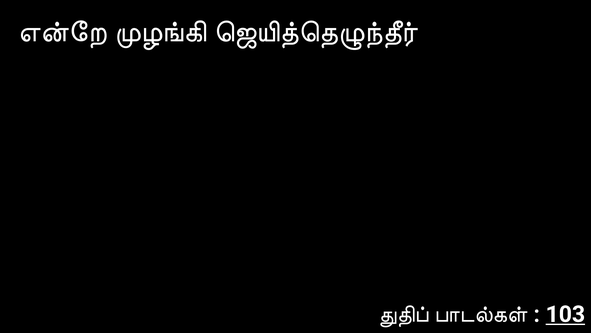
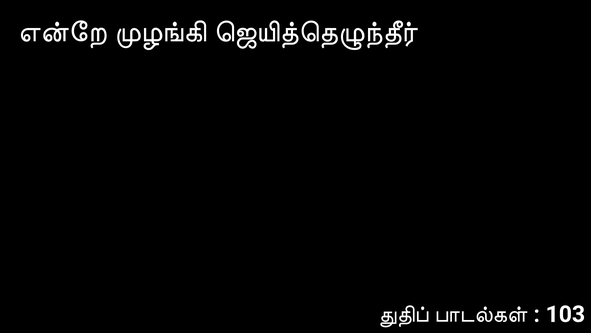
103 underline: present -> none (565, 314)
